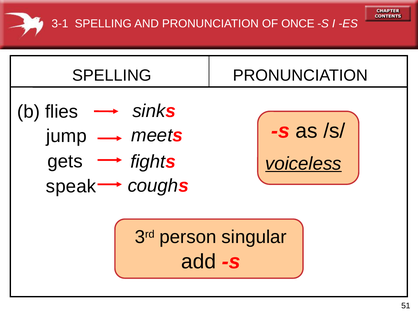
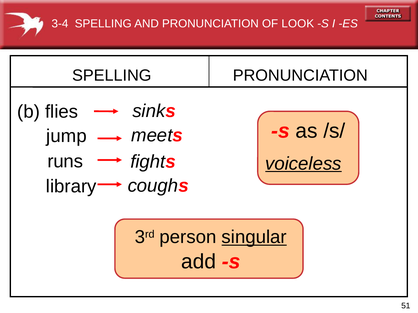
3-1: 3-1 -> 3-4 (60, 24)
ONCE: ONCE -> LOOK (298, 24)
gets: gets -> runs (65, 162)
speak: speak -> library (71, 187)
singular underline: none -> present (254, 238)
